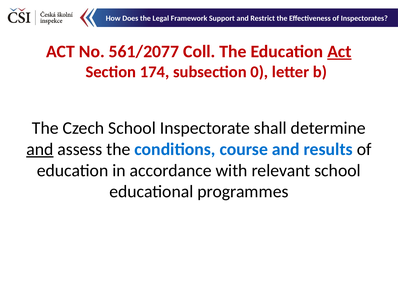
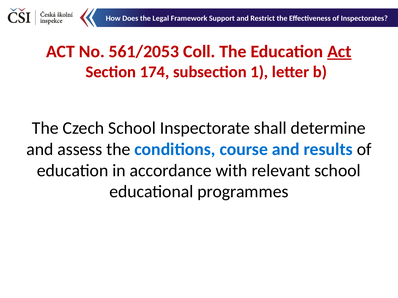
561/2077: 561/2077 -> 561/2053 (144, 52)
0: 0 -> 1 (259, 72)
and underline: present -> none (40, 150)
